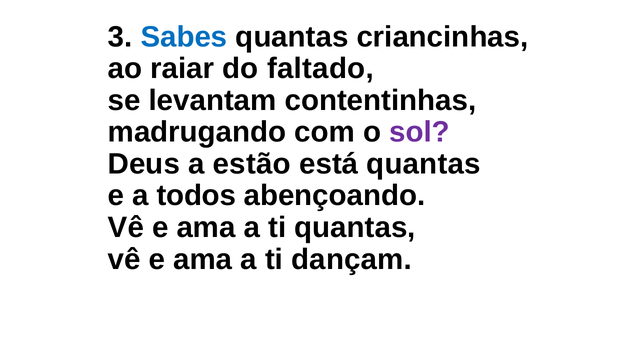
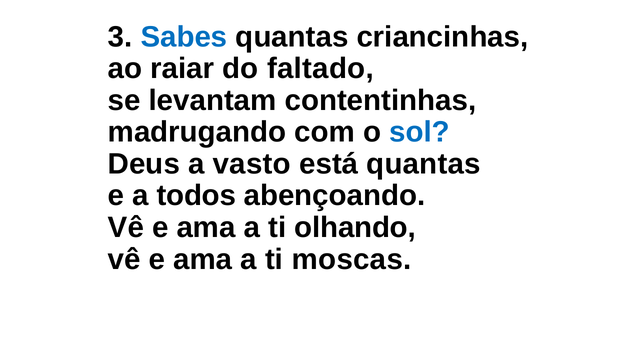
sol colour: purple -> blue (420, 132)
estão: estão -> vasto (252, 164)
ti quantas: quantas -> olhando (355, 228)
dançam: dançam -> moscas (352, 260)
